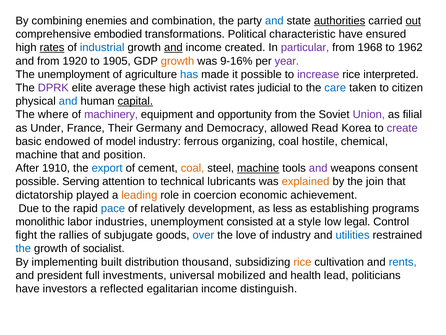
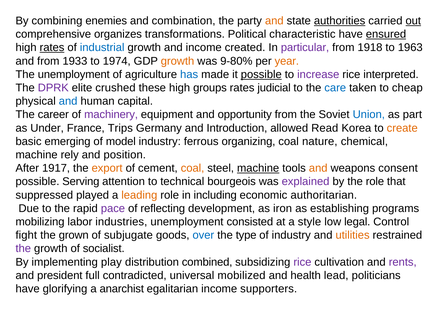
and colour: blue -> orange (274, 21)
embodied: embodied -> organizes (118, 34)
ensured underline: none -> present (386, 34)
and underline: present -> none (173, 48)
1968: 1968 -> 1918 (370, 48)
1962: 1962 -> 1963 (410, 48)
1920: 1920 -> 1933 (75, 61)
1905: 1905 -> 1974 (117, 61)
9-16%: 9-16% -> 9-80% (236, 61)
year colour: purple -> orange (287, 61)
possible underline: none -> present (261, 74)
average: average -> crushed (115, 88)
activist: activist -> groups (210, 88)
citizen: citizen -> cheap (407, 88)
capital underline: present -> none (135, 101)
where: where -> career (53, 114)
Union colour: purple -> blue (369, 114)
filial: filial -> part (412, 114)
Their: Their -> Trips (120, 128)
Democracy: Democracy -> Introduction (237, 128)
create colour: purple -> orange (402, 128)
endowed: endowed -> emerging (68, 141)
hostile: hostile -> nature (320, 141)
machine that: that -> rely (70, 155)
1910: 1910 -> 1917 (56, 168)
export colour: blue -> orange (107, 168)
and colour: purple -> orange (318, 168)
lubricants: lubricants -> bourgeois (232, 181)
explained colour: orange -> purple (306, 181)
the join: join -> role (375, 181)
dictatorship: dictatorship -> suppressed (44, 195)
coercion: coercion -> including (215, 195)
achievement: achievement -> authoritarian (324, 195)
pace colour: blue -> purple (113, 208)
relatively: relatively -> reflecting (163, 208)
less: less -> iron (283, 208)
monolithic: monolithic -> mobilizing (40, 221)
rallies: rallies -> grown (74, 235)
love: love -> type (246, 235)
utilities colour: blue -> orange (353, 235)
the colour: blue -> purple (23, 248)
built: built -> play (111, 262)
thousand: thousand -> combined (207, 262)
rice colour: orange -> purple (302, 262)
rents colour: blue -> purple (403, 262)
investments: investments -> contradicted (135, 275)
investors: investors -> glorifying (65, 288)
reflected: reflected -> anarchist (122, 288)
distinguish: distinguish -> supporters (269, 288)
